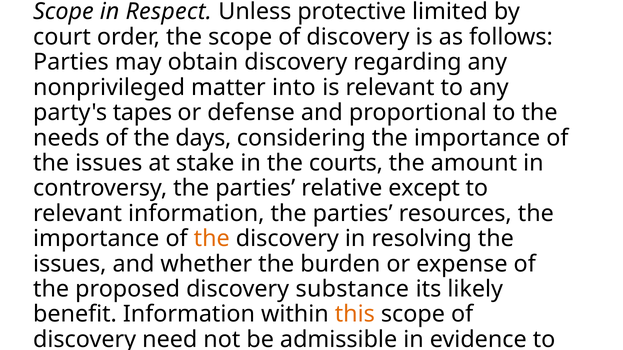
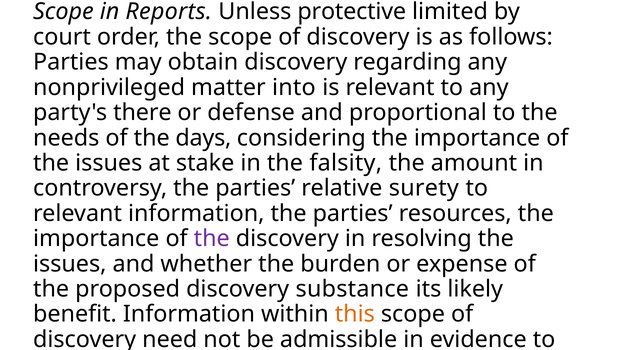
Respect: Respect -> Reports (169, 12)
tapes: tapes -> there (142, 113)
courts: courts -> falsity (346, 163)
except: except -> surety (424, 188)
the colour: orange -> purple (212, 239)
